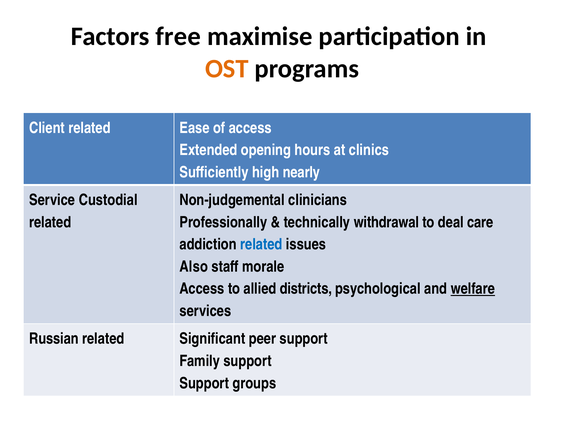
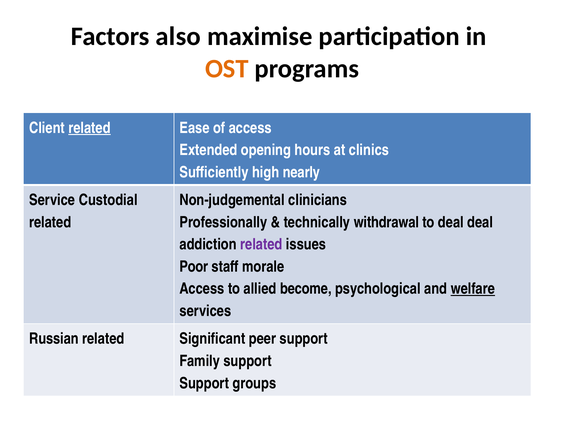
free: free -> also (178, 36)
related underline: none -> present (89, 128)
deal care: care -> deal (480, 222)
related colour: blue -> purple (261, 244)
Also: Also -> Poor (194, 267)
districts: districts -> become (306, 289)
